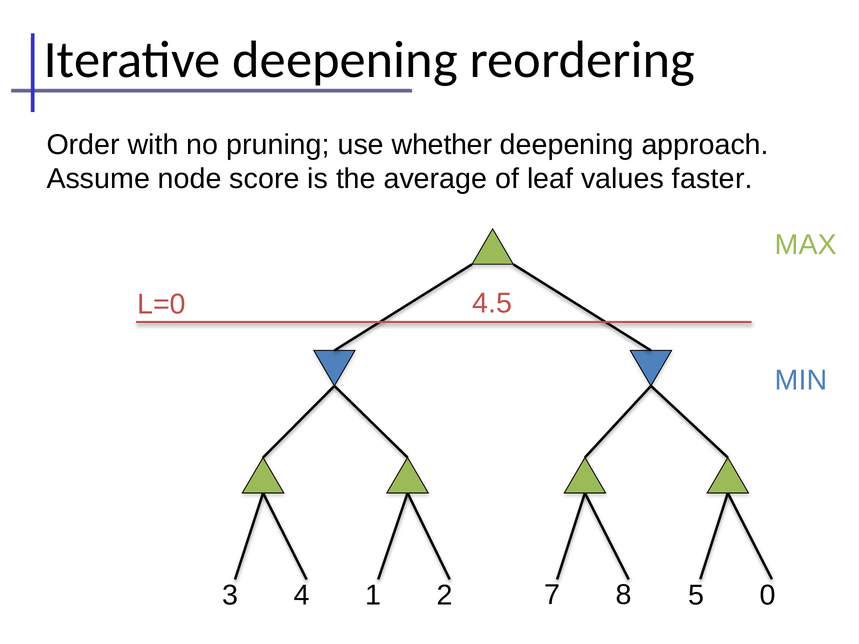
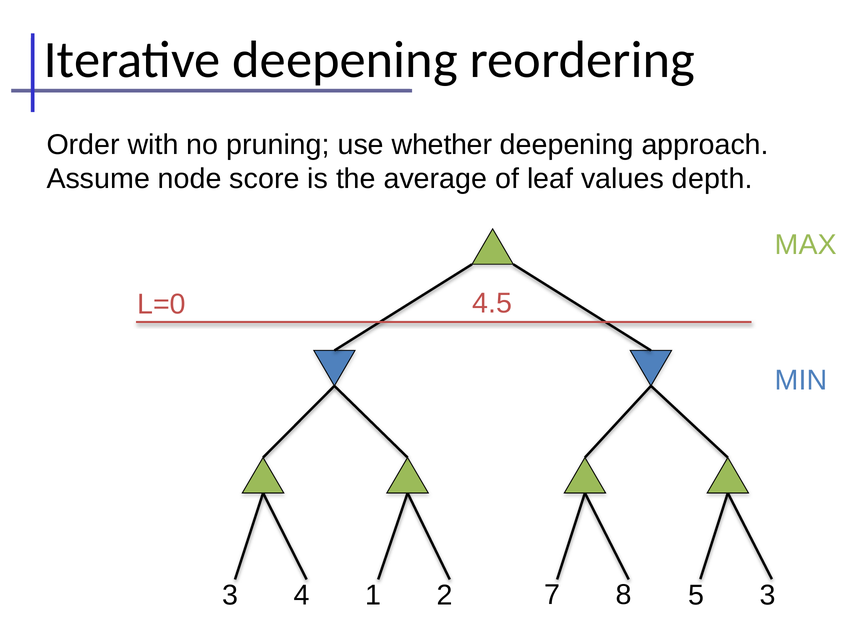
faster: faster -> depth (712, 179)
5 0: 0 -> 3 (768, 596)
